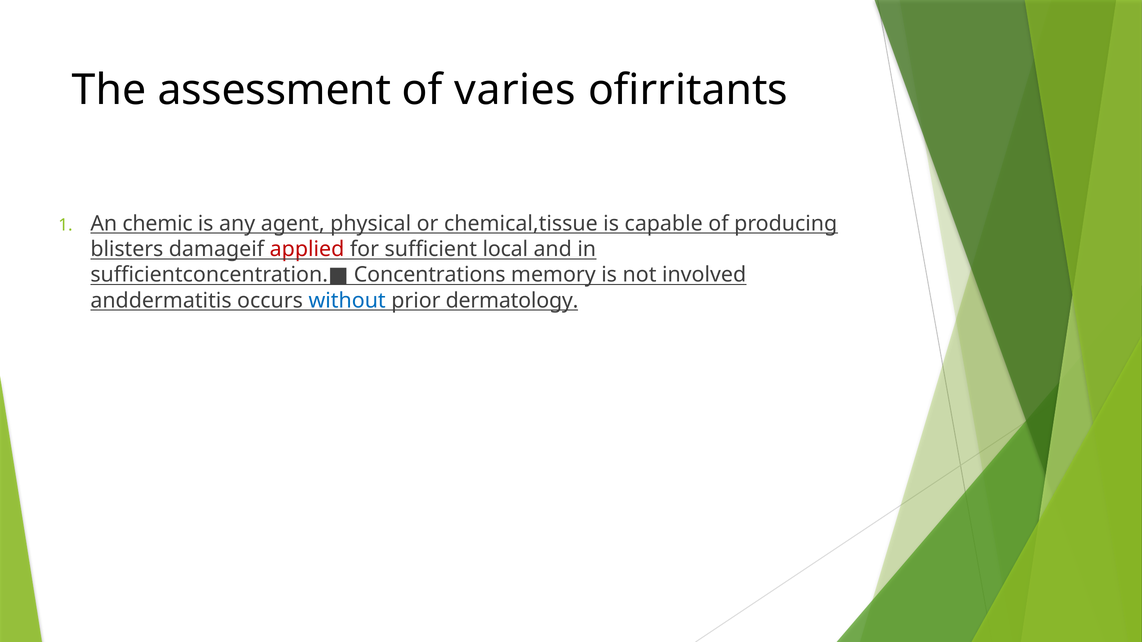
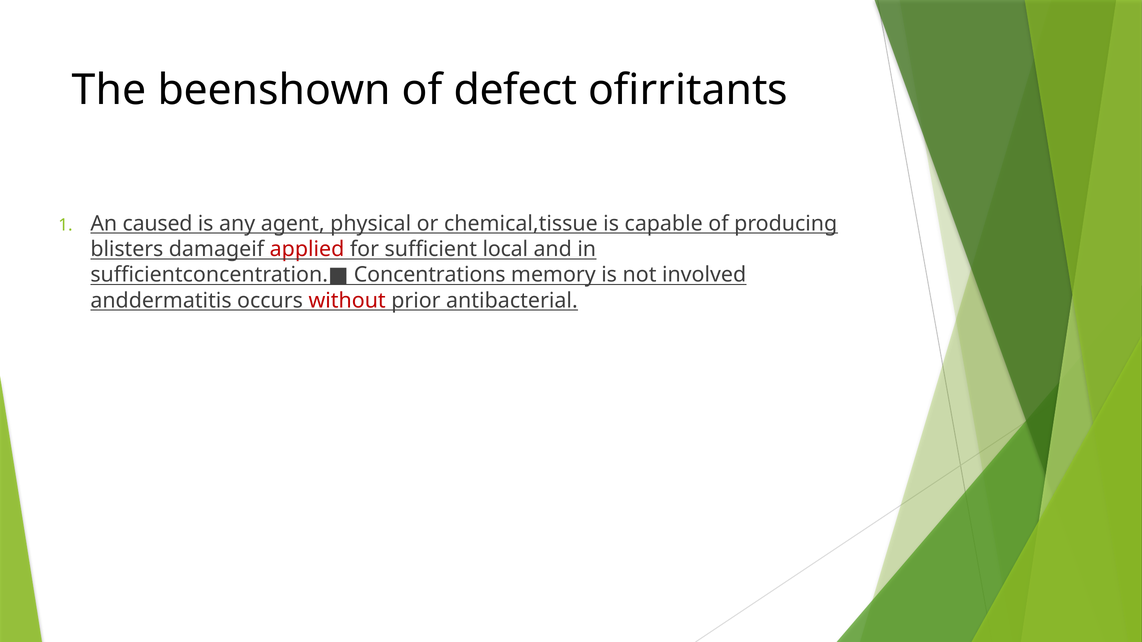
assessment: assessment -> beenshown (274, 90)
varies: varies -> defect (515, 90)
chemic: chemic -> caused (158, 224)
without colour: blue -> red (347, 301)
dermatology: dermatology -> antibacterial (512, 301)
